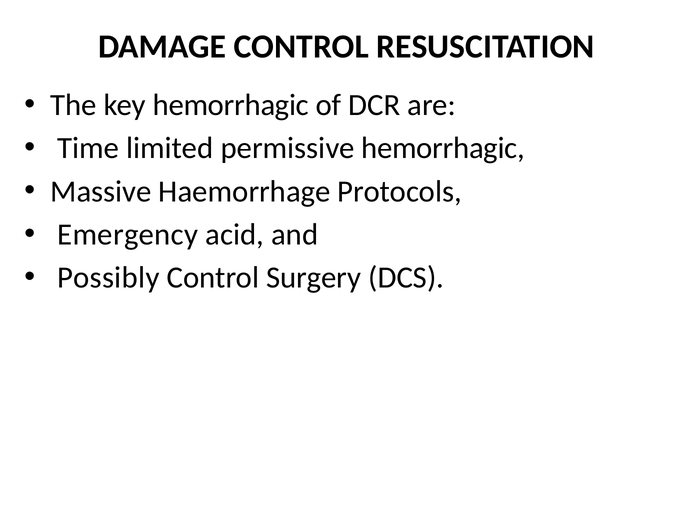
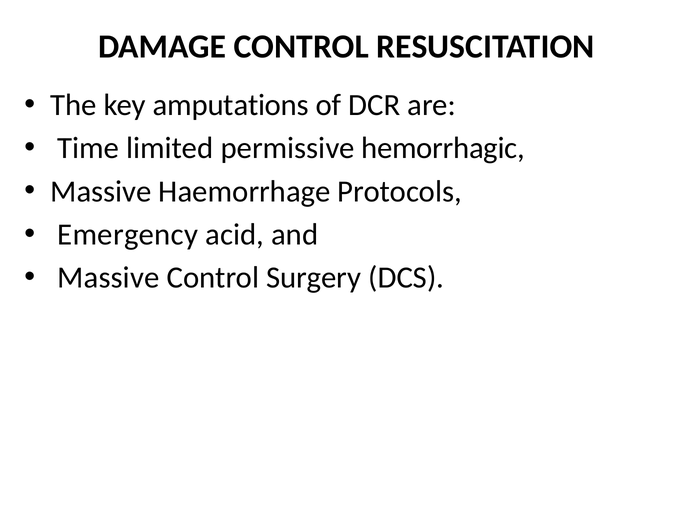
key hemorrhagic: hemorrhagic -> amputations (231, 105)
Possibly: Possibly -> Massive (108, 278)
